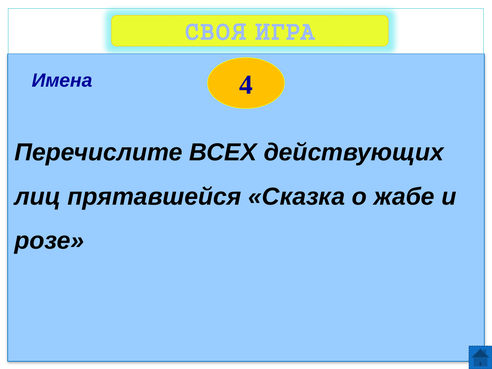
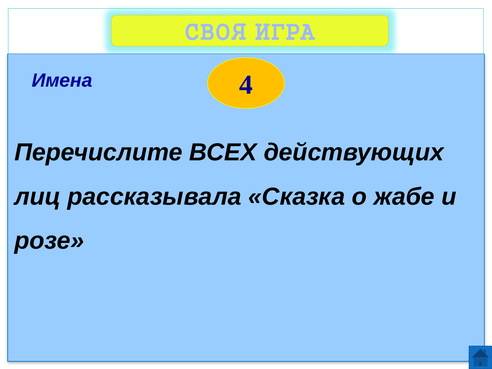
прятавшейся: прятавшейся -> рассказывала (154, 197)
